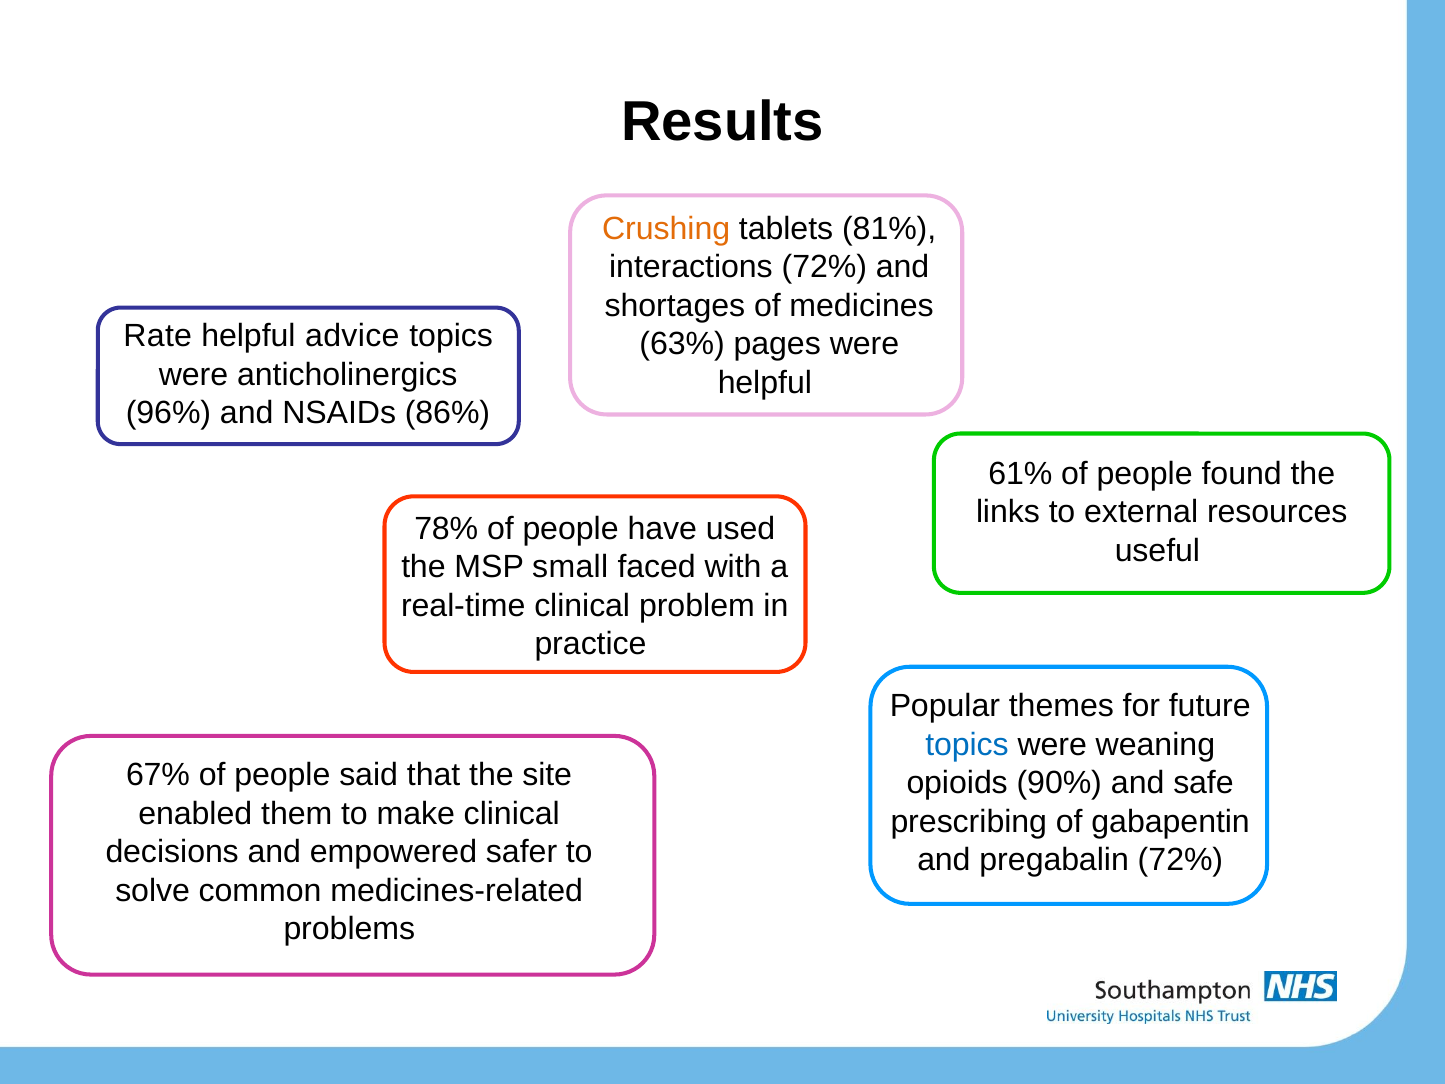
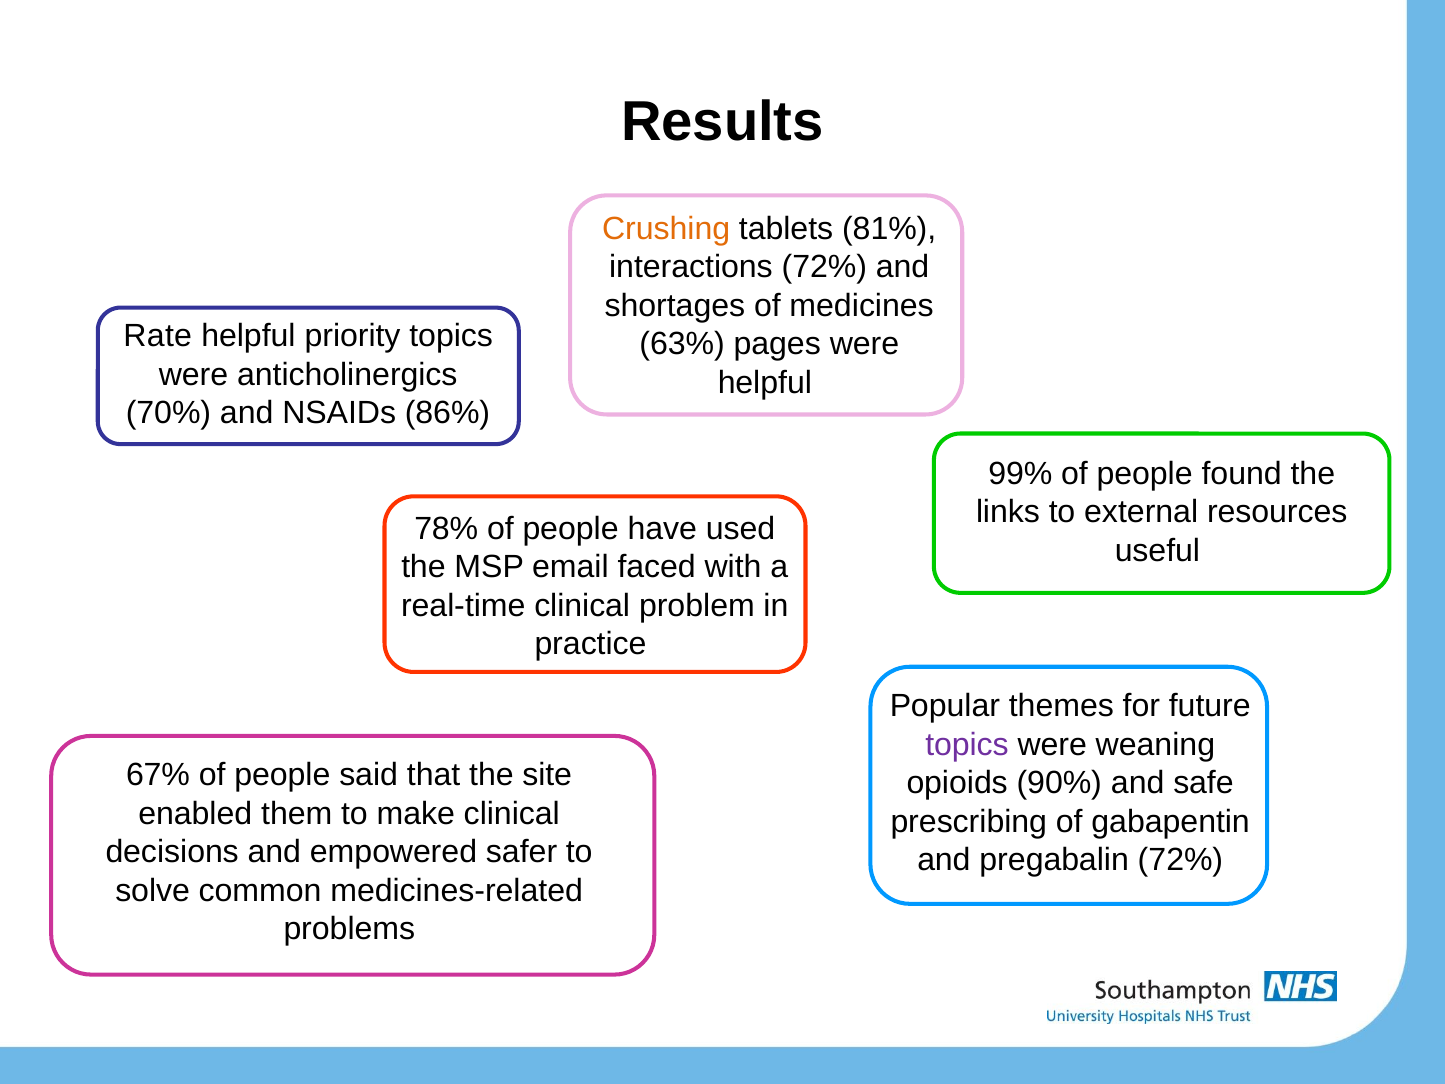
advice: advice -> priority (353, 336)
96%: 96% -> 70% (169, 413)
61%: 61% -> 99% (1020, 474)
small: small -> email (570, 567)
topics colour: blue -> purple (967, 744)
